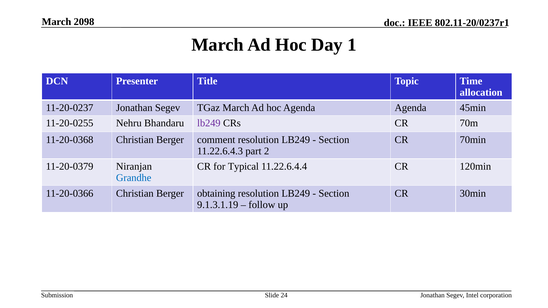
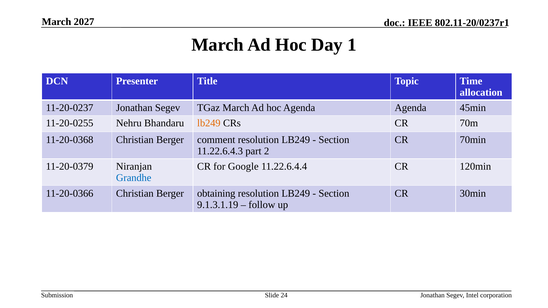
2098: 2098 -> 2027 (84, 22)
lb249 colour: purple -> orange (209, 123)
Typical: Typical -> Google (243, 167)
